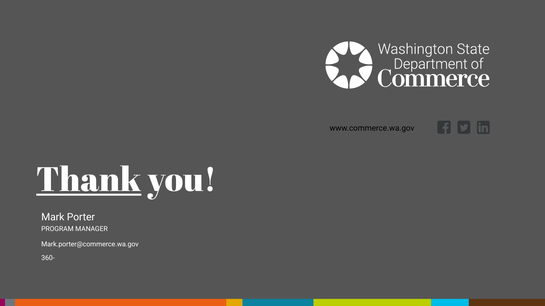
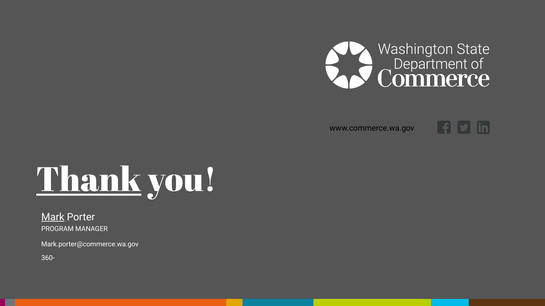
Mark underline: none -> present (53, 217)
